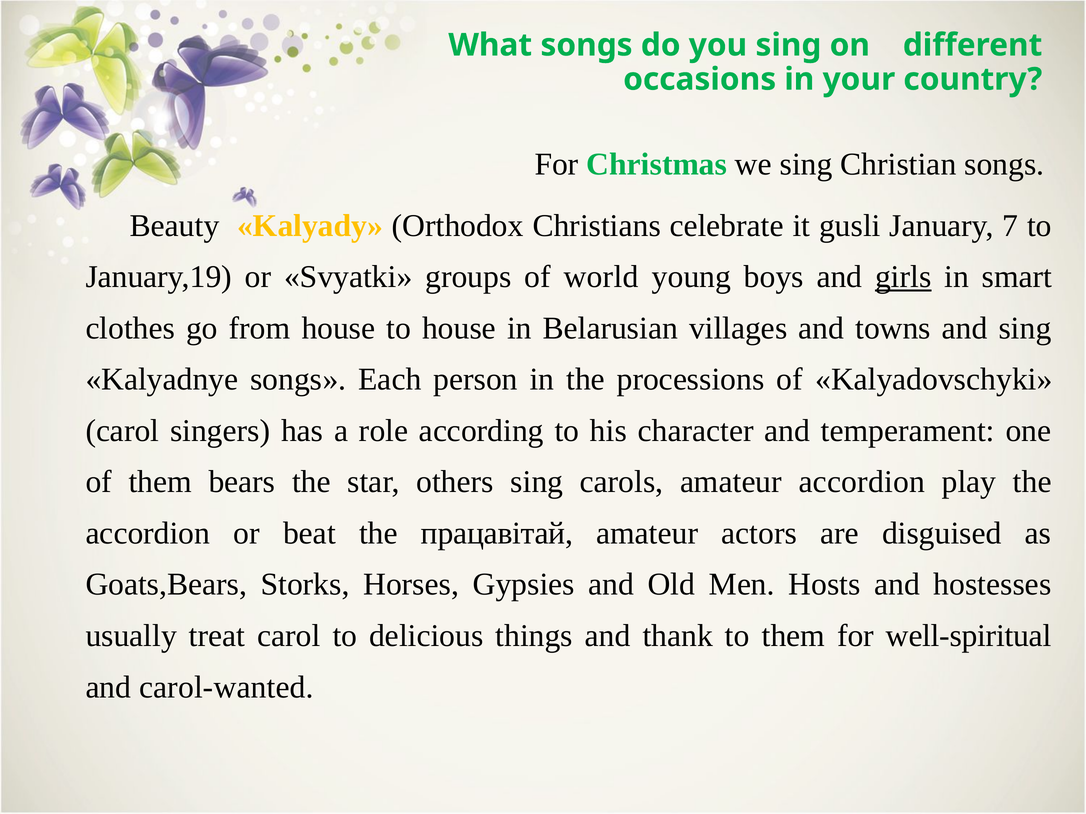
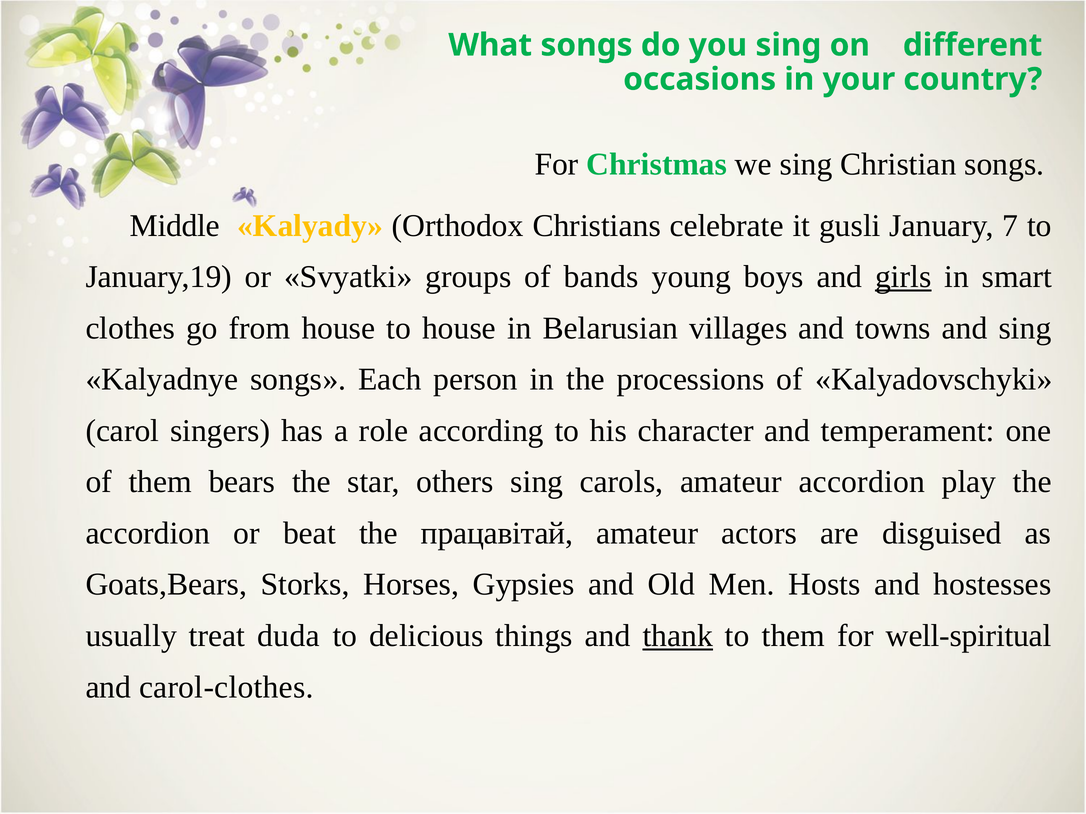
Beauty: Beauty -> Middle (175, 226)
world: world -> bands (601, 277)
treat carol: carol -> duda (289, 636)
thank underline: none -> present (678, 636)
carol-wanted: carol-wanted -> carol-clothes (226, 687)
